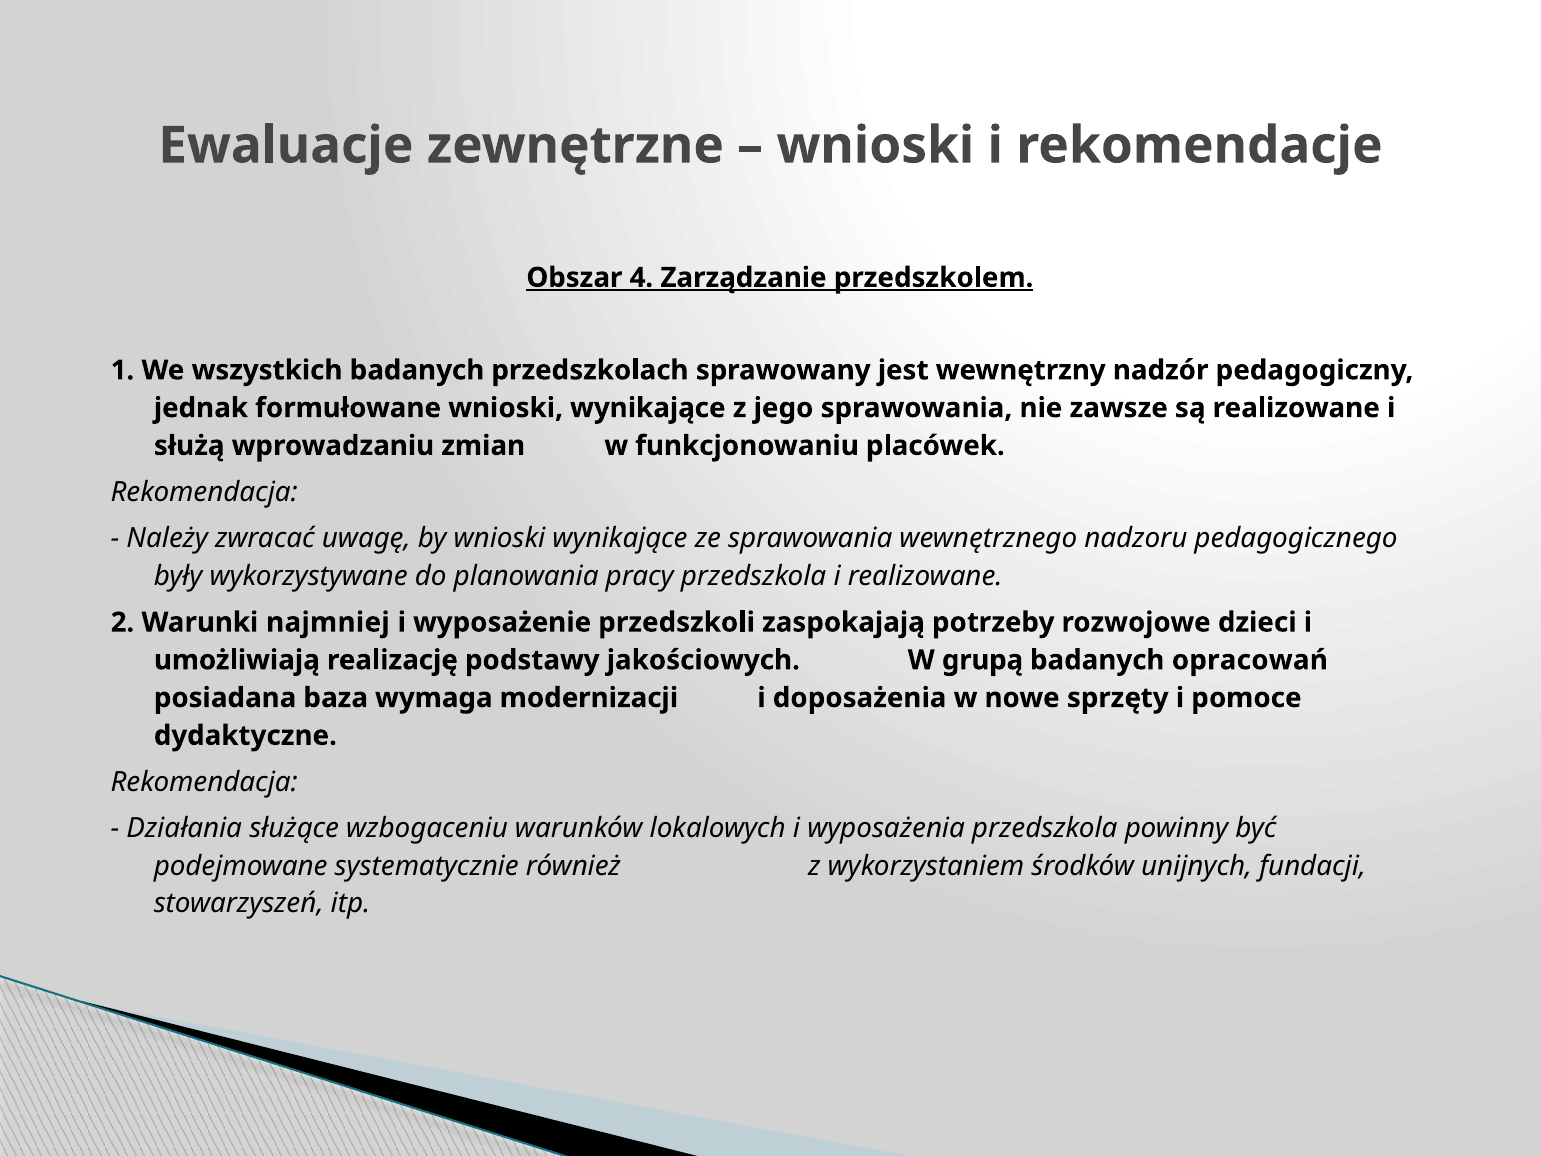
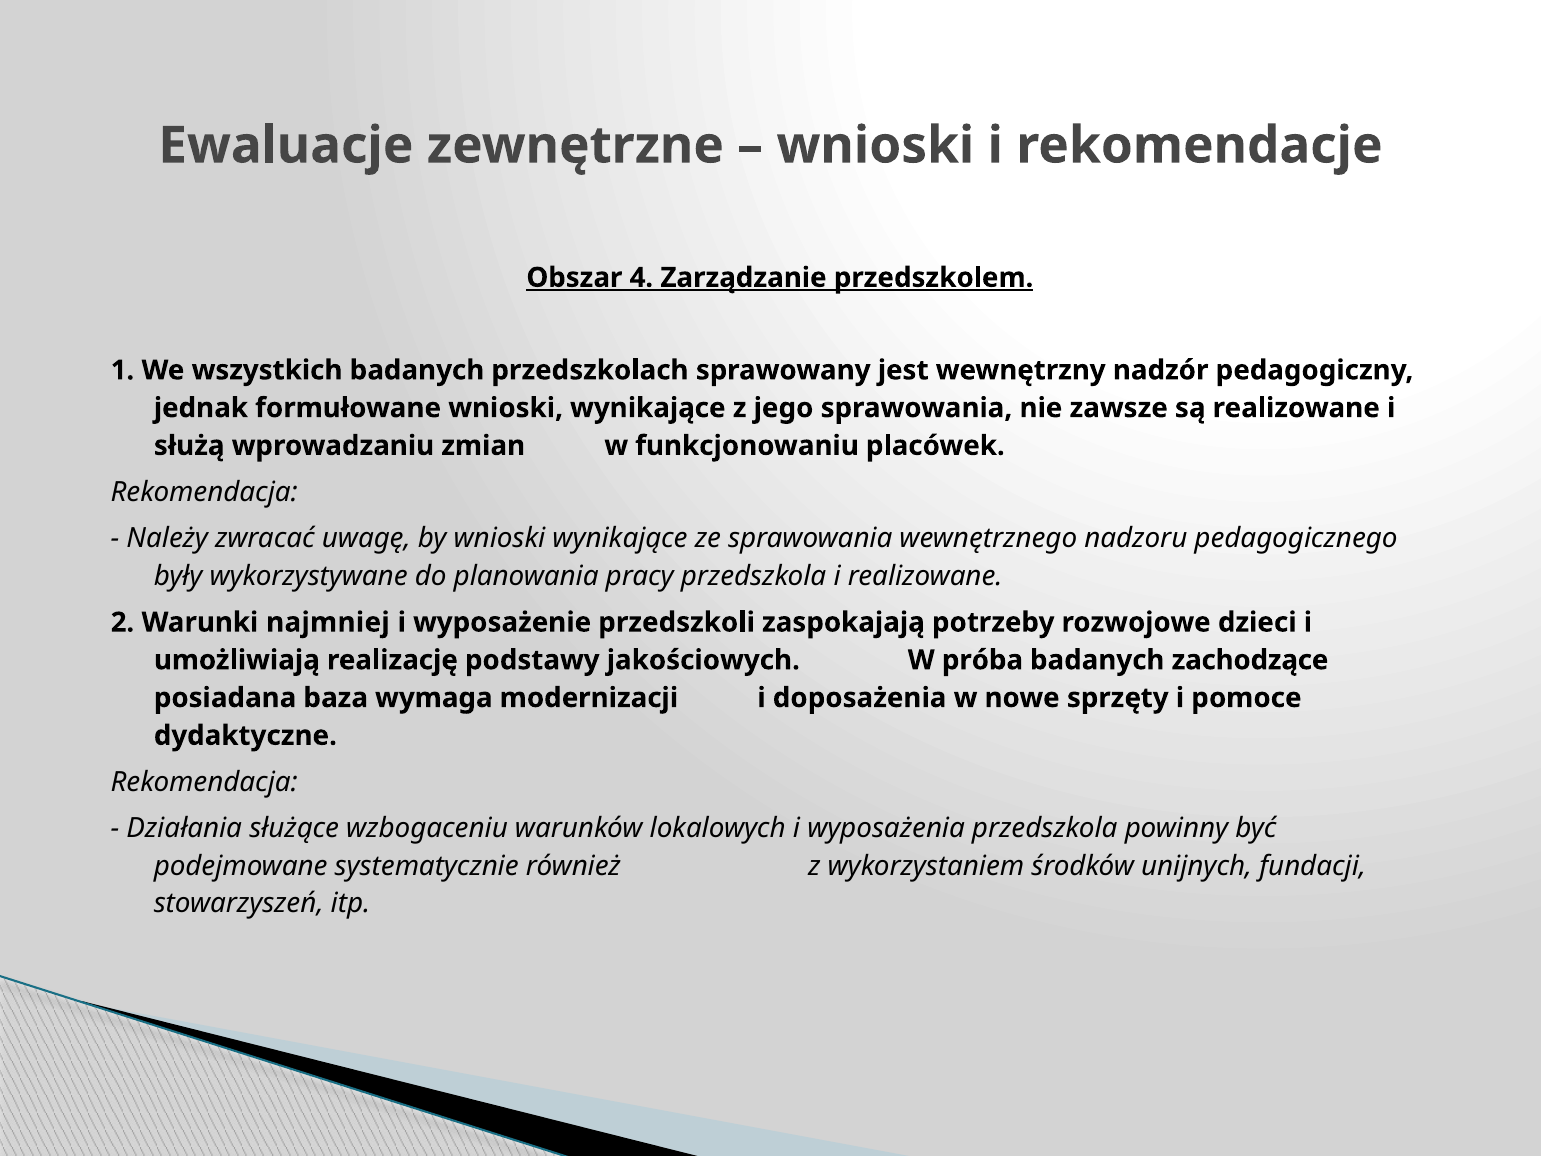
grupą: grupą -> próba (982, 660)
opracowań: opracowań -> zachodzące (1250, 660)
